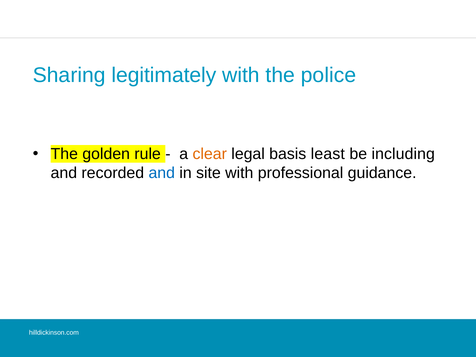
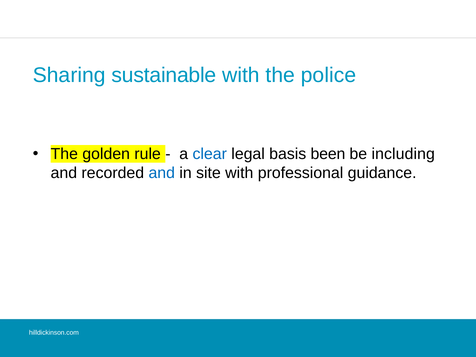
legitimately: legitimately -> sustainable (164, 75)
clear colour: orange -> blue (210, 154)
least: least -> been (328, 154)
